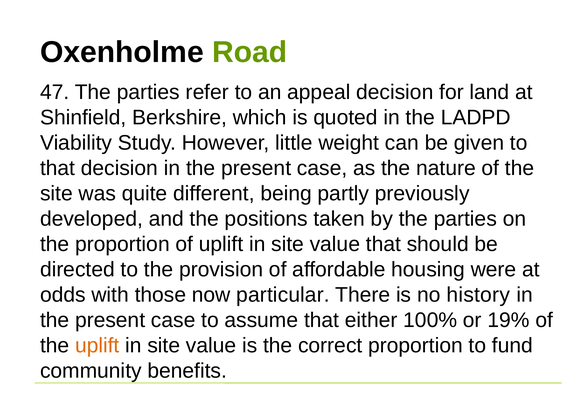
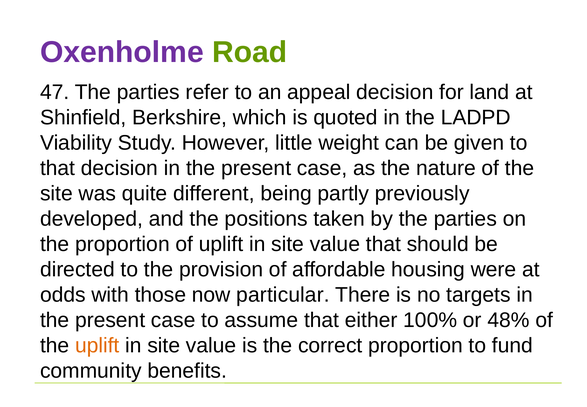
Oxenholme colour: black -> purple (122, 52)
history: history -> targets (478, 294)
19%: 19% -> 48% (508, 320)
